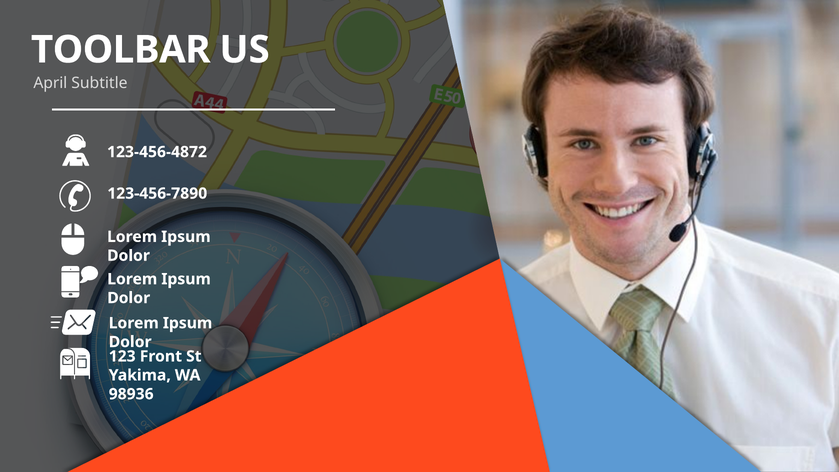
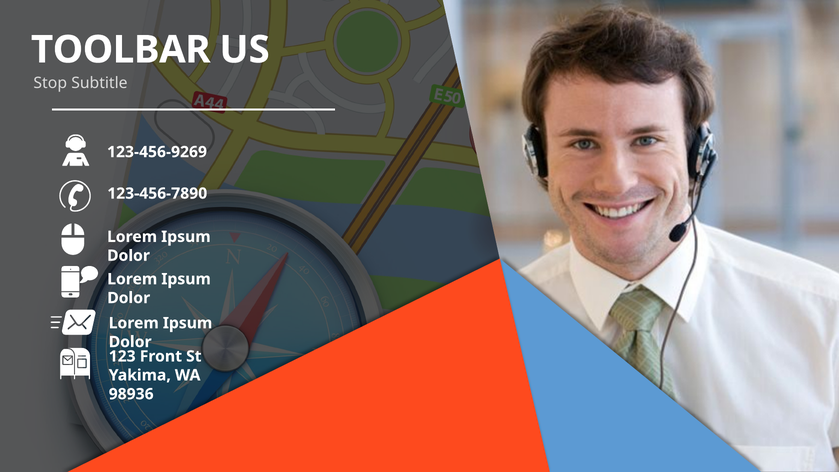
April: April -> Stop (50, 83)
123-456-4872: 123-456-4872 -> 123-456-9269 (157, 152)
